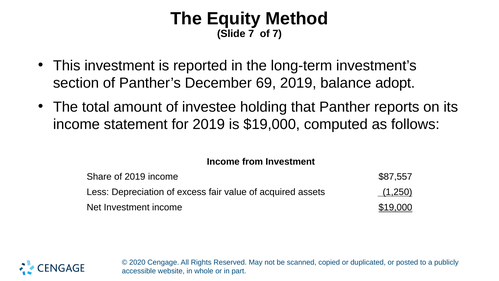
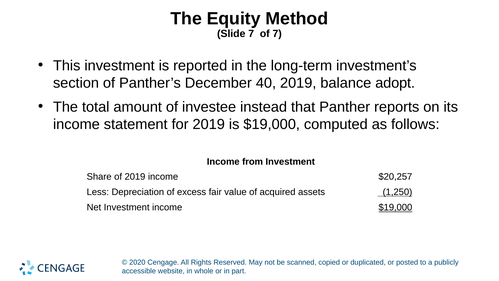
69: 69 -> 40 (266, 83)
holding: holding -> instead (264, 107)
$87,557: $87,557 -> $20,257 (395, 177)
